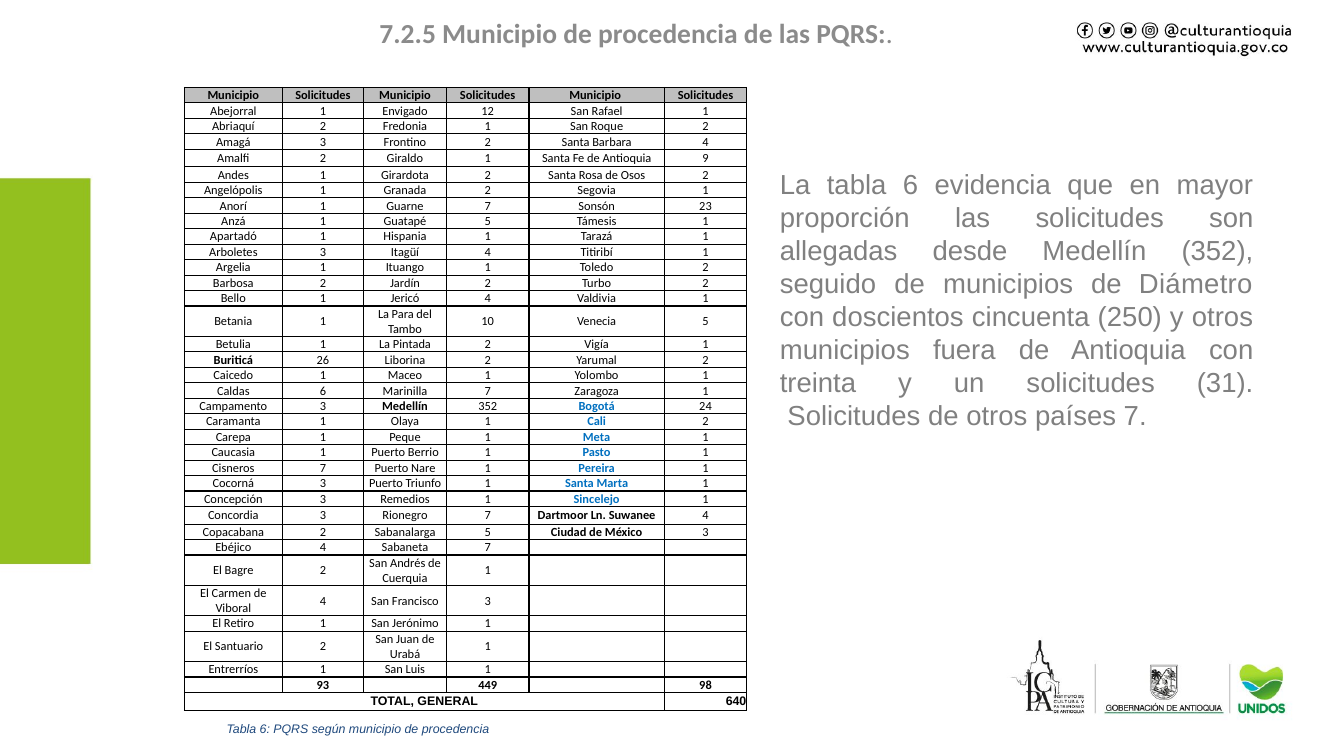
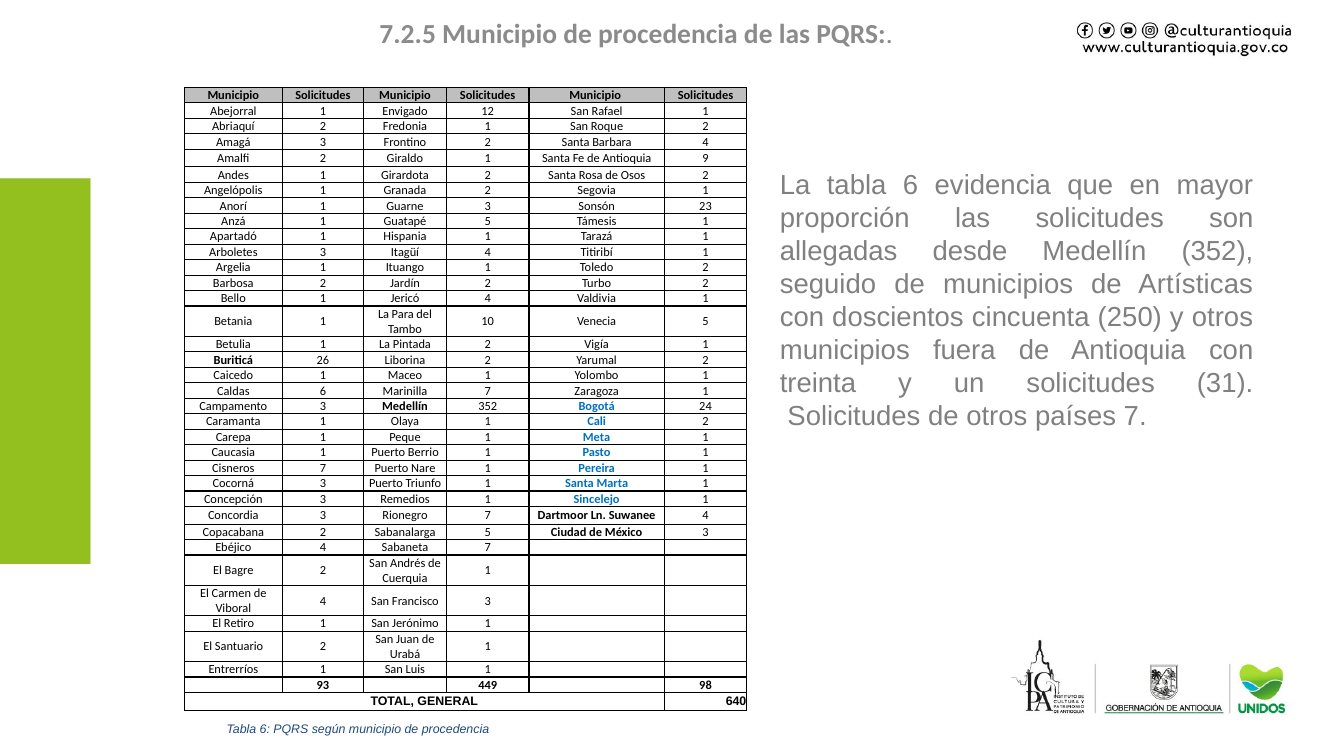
Guarne 7: 7 -> 3 (488, 206)
Diámetro: Diámetro -> Artísticas (1196, 284)
